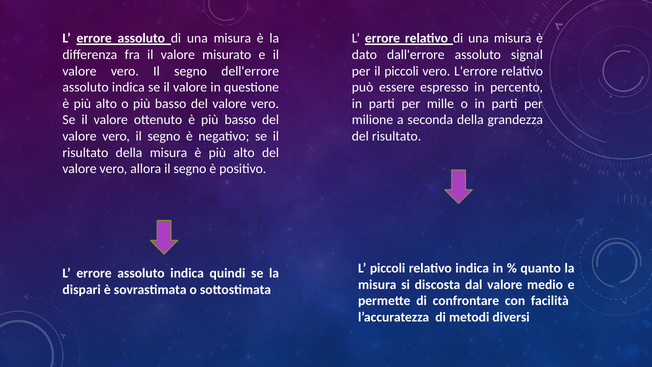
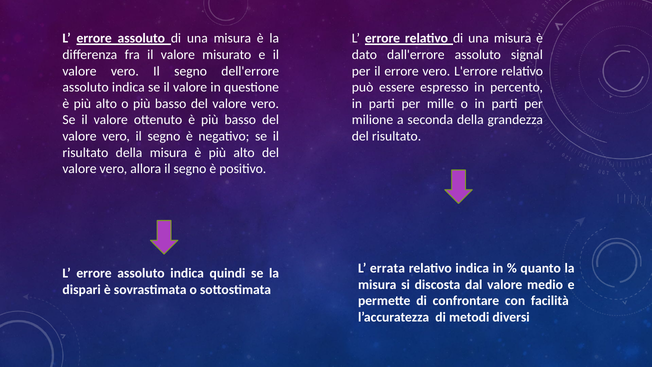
il piccoli: piccoli -> errore (402, 71)
L piccoli: piccoli -> errata (387, 268)
